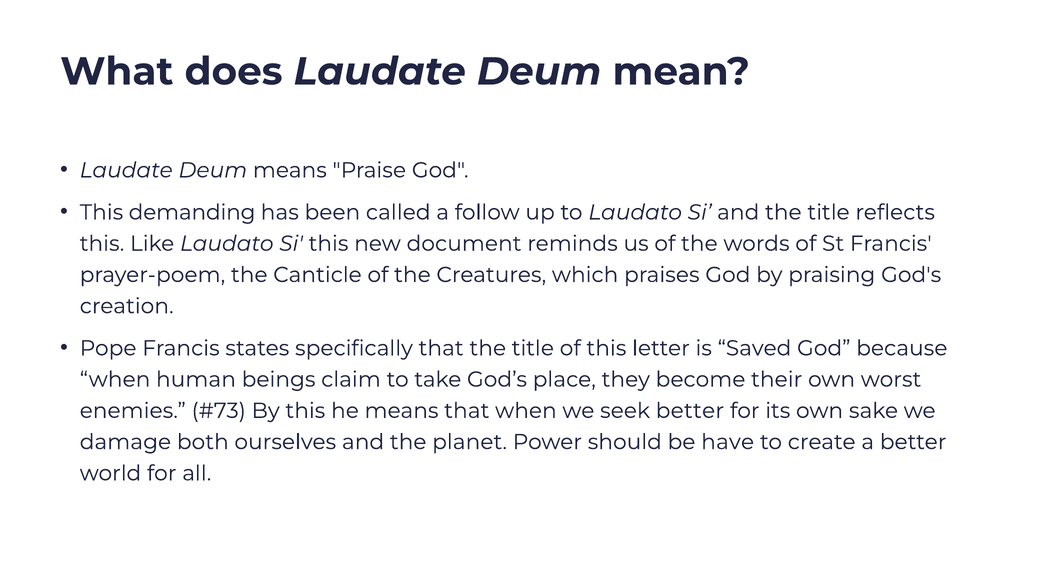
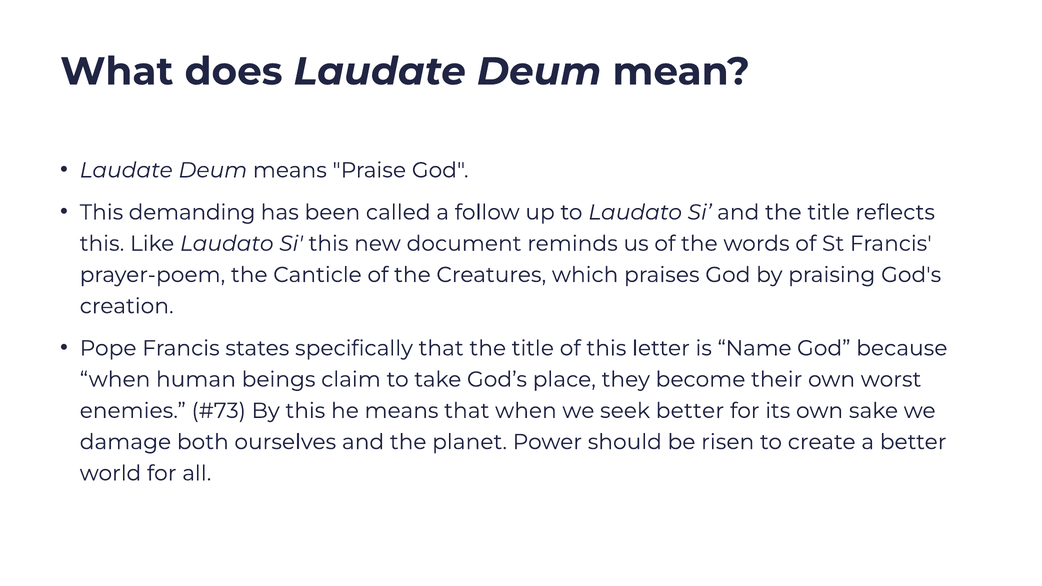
Saved: Saved -> Name (755, 348)
have: have -> risen (728, 442)
